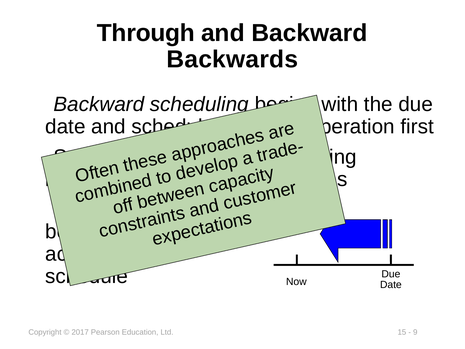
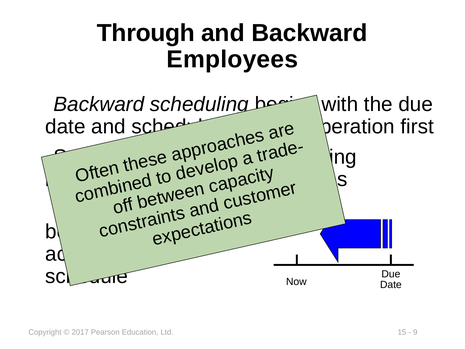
Backwards: Backwards -> Employees (232, 59)
